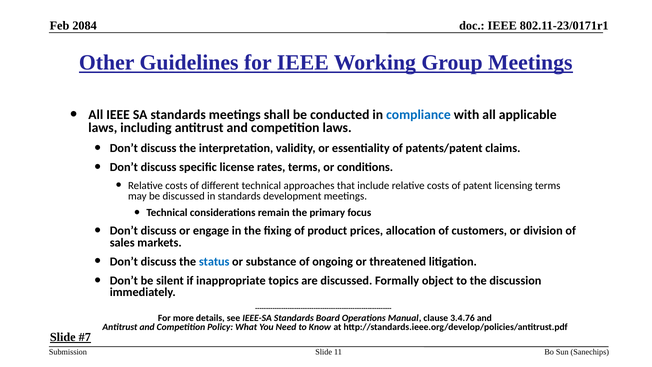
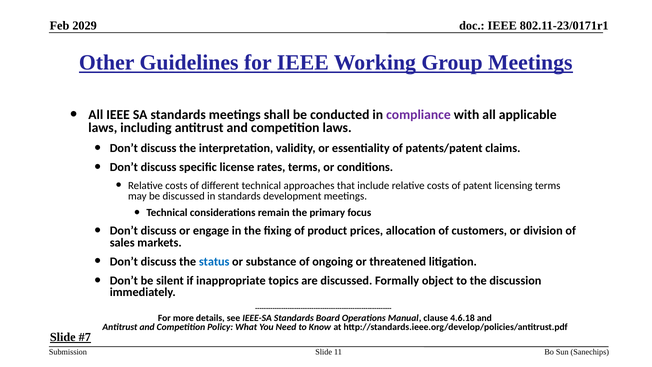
2084: 2084 -> 2029 (85, 26)
compliance colour: blue -> purple (418, 115)
3.4.76: 3.4.76 -> 4.6.18 (462, 318)
